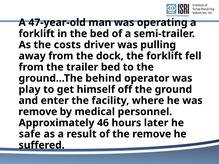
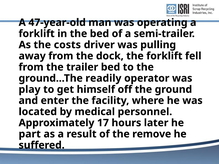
behind: behind -> readily (103, 78)
remove: remove -> located (38, 112)
46: 46 -> 17 (103, 123)
safe: safe -> part (30, 134)
